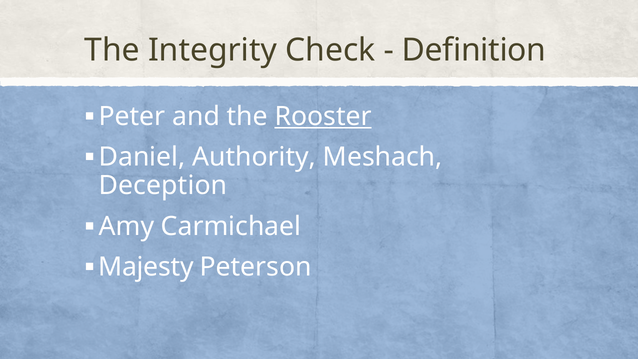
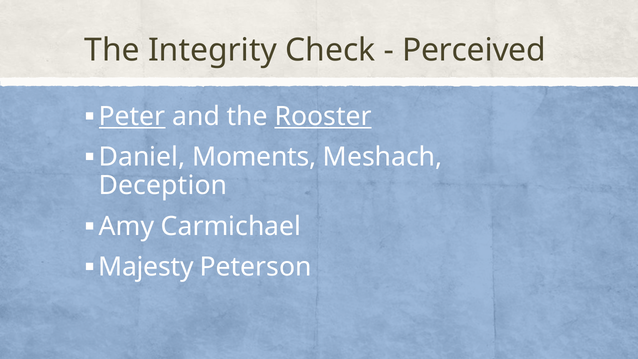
Definition: Definition -> Perceived (474, 50)
Peter underline: none -> present (132, 116)
Authority: Authority -> Moments (254, 157)
